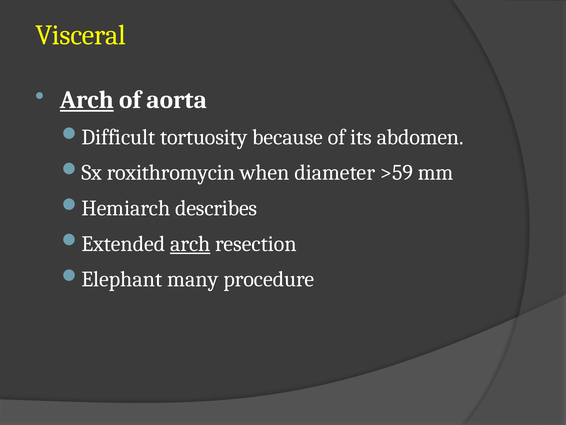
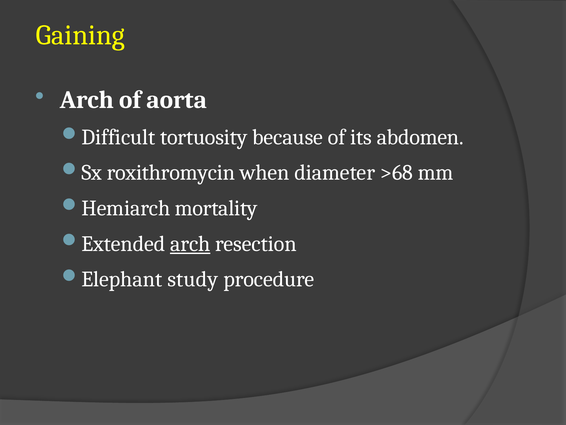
Visceral: Visceral -> Gaining (80, 35)
Arch underline: present -> none (87, 100)
>59: >59 -> >68 (396, 173)
describes: describes -> mortality (216, 208)
many: many -> study (193, 279)
